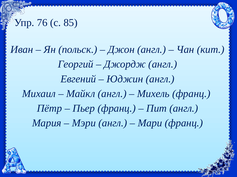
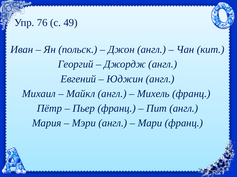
85: 85 -> 49 (71, 23)
